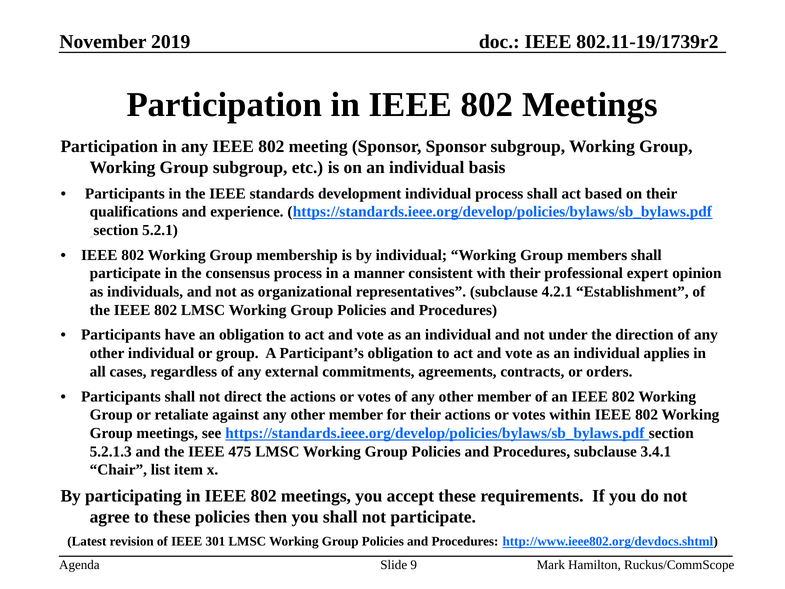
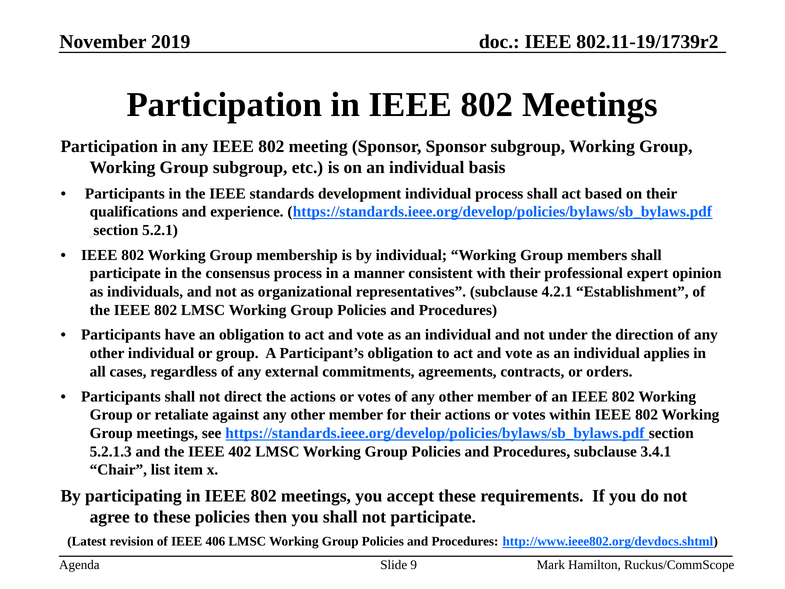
475: 475 -> 402 (240, 451)
301: 301 -> 406 (215, 541)
